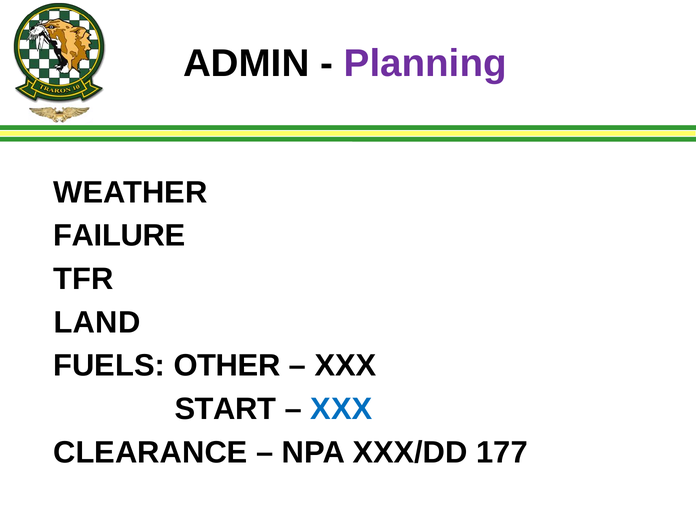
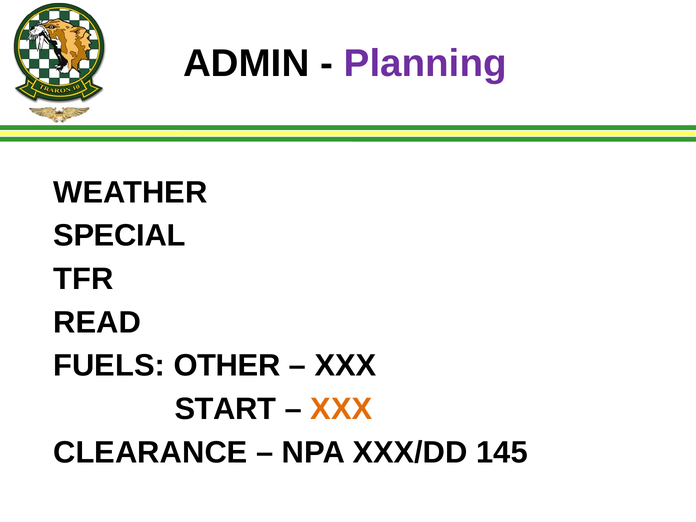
FAILURE: FAILURE -> SPECIAL (119, 236)
LAND: LAND -> READ (97, 322)
XXX colour: blue -> orange (341, 409)
177: 177 -> 145 (502, 452)
